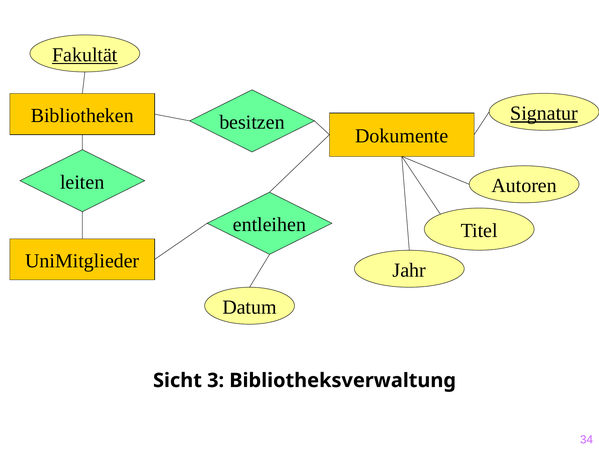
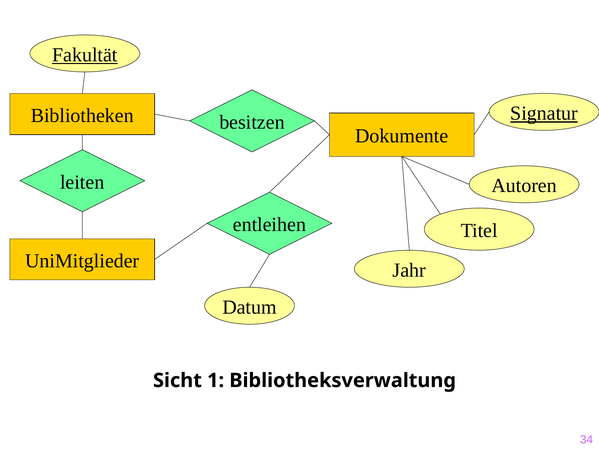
3: 3 -> 1 (216, 381)
